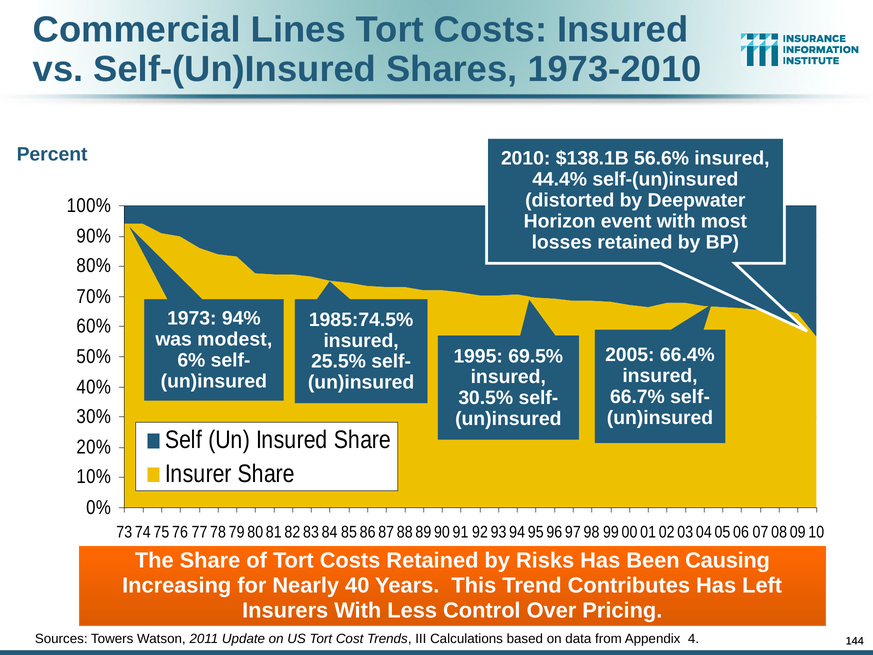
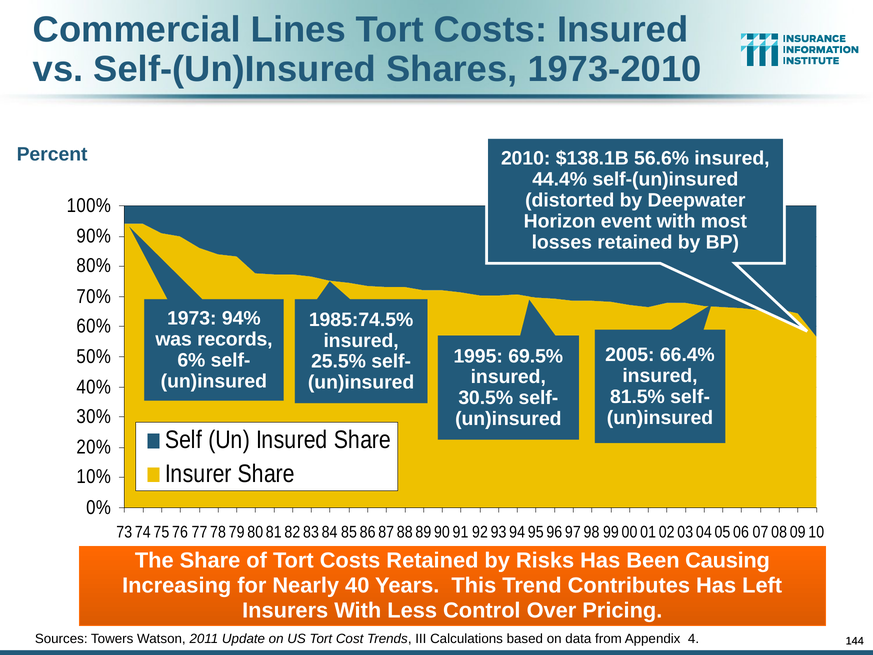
modest: modest -> records (235, 339)
66.7%: 66.7% -> 81.5% (637, 397)
